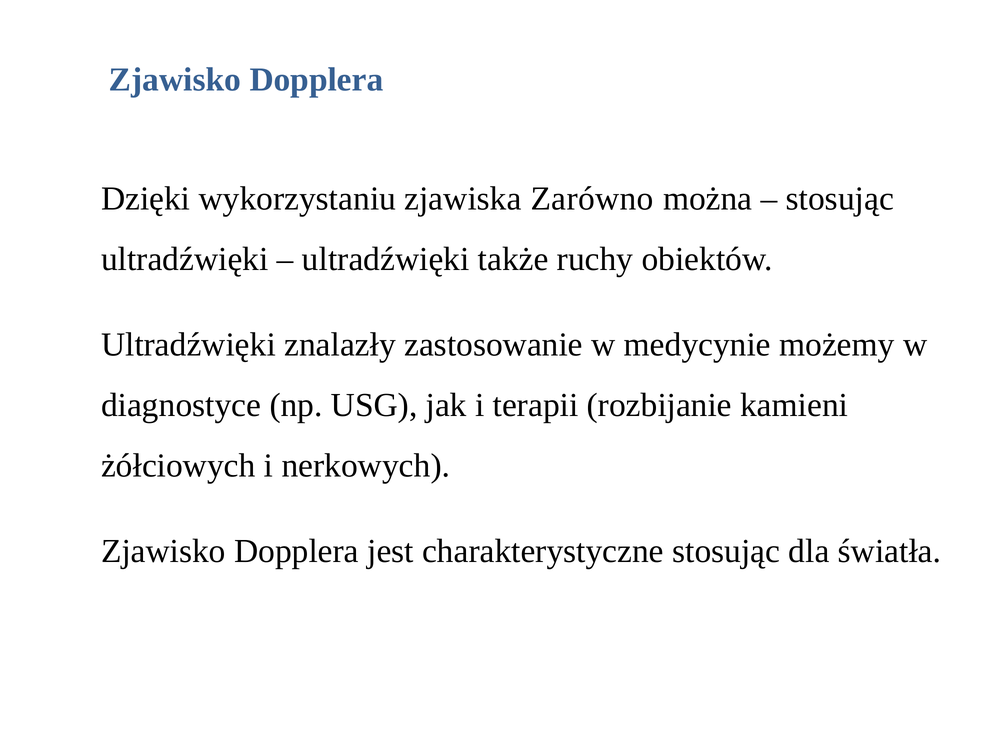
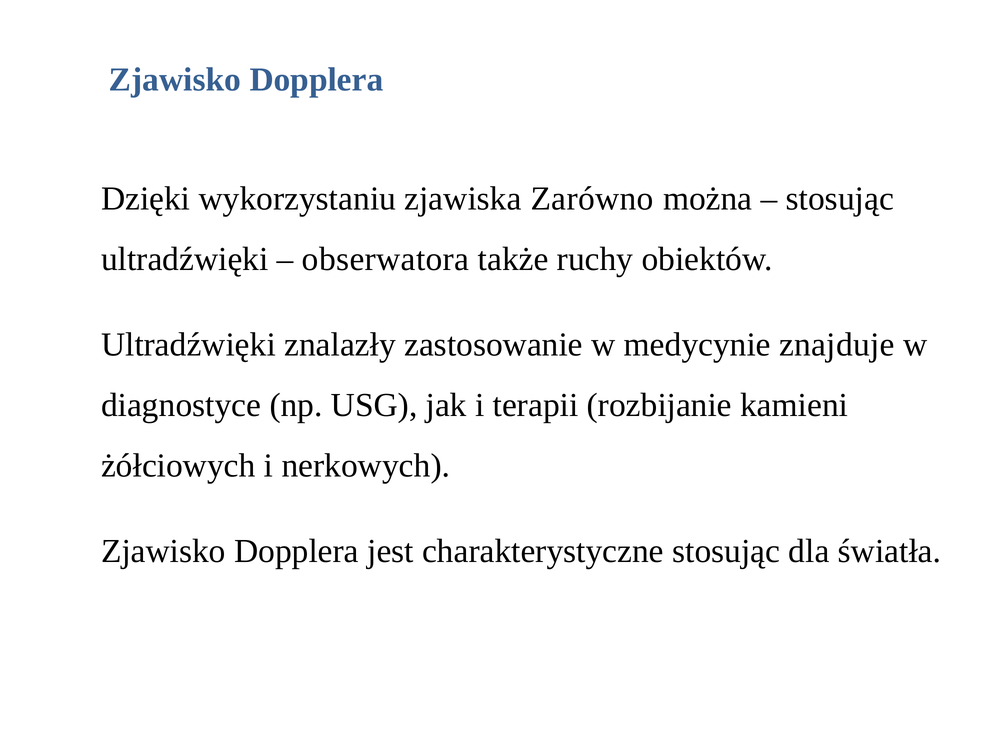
ultradźwięki: ultradźwięki -> obserwatora (386, 259)
możemy: możemy -> znajduje (837, 344)
